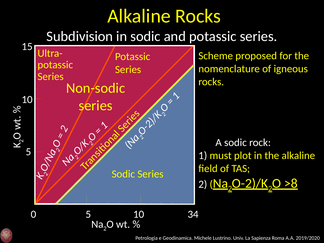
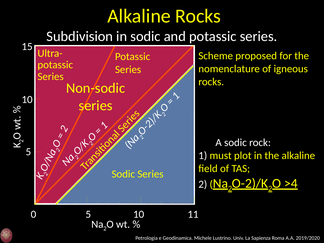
>8: >8 -> >4 (291, 183)
34: 34 -> 11 (193, 214)
